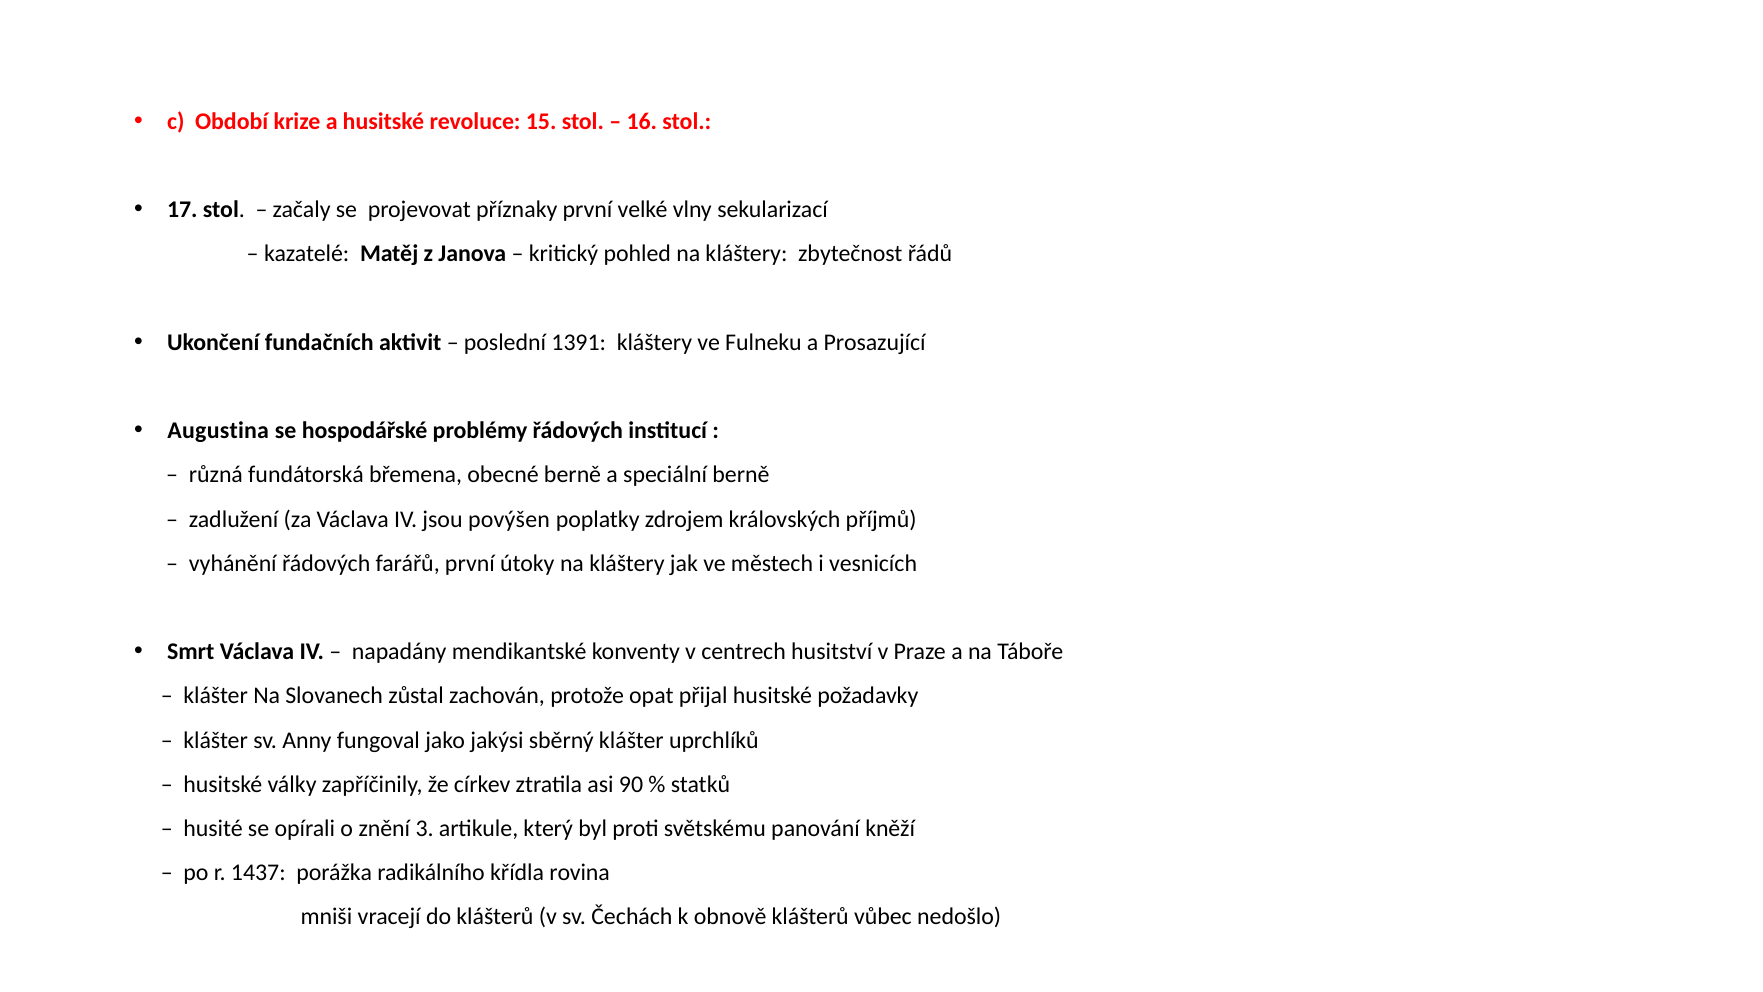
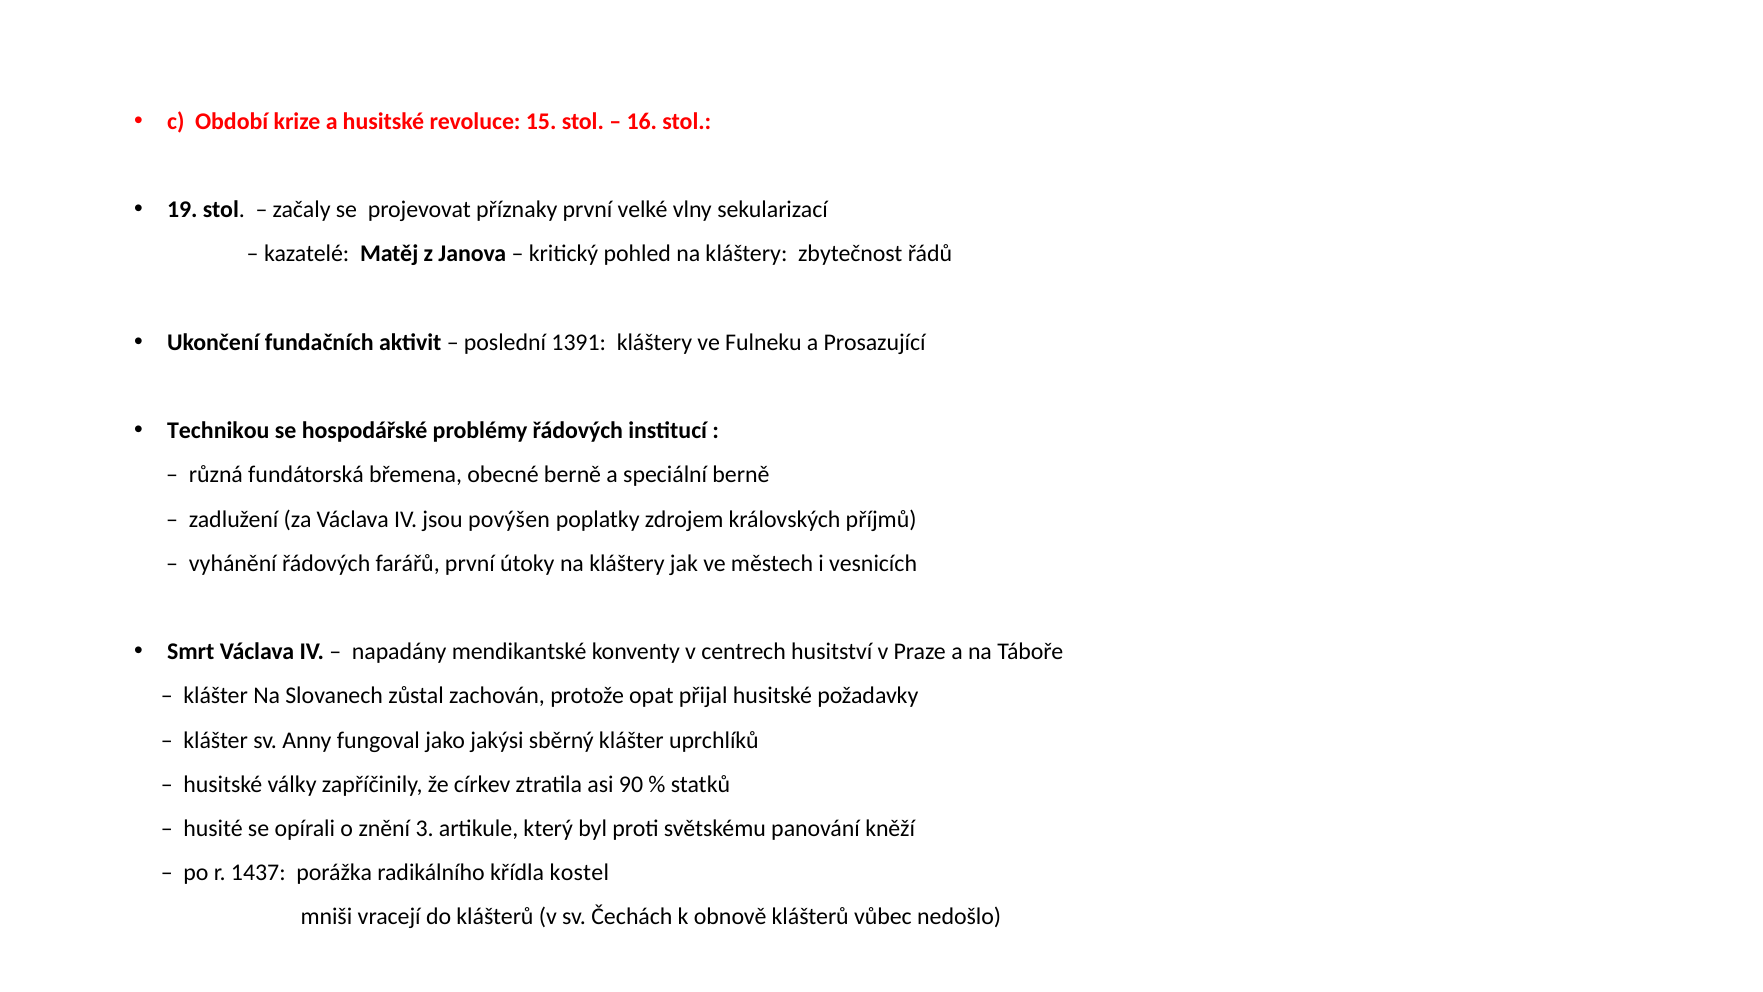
17: 17 -> 19 (182, 210)
Augustina: Augustina -> Technikou (218, 431)
rovina: rovina -> kostel (579, 872)
